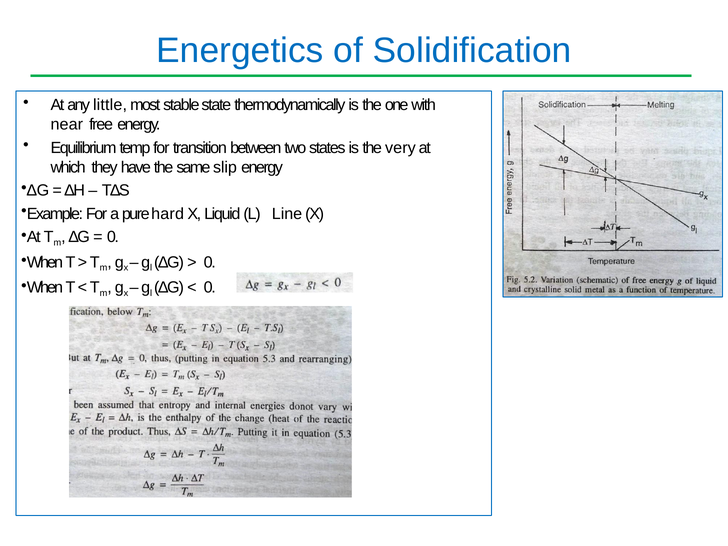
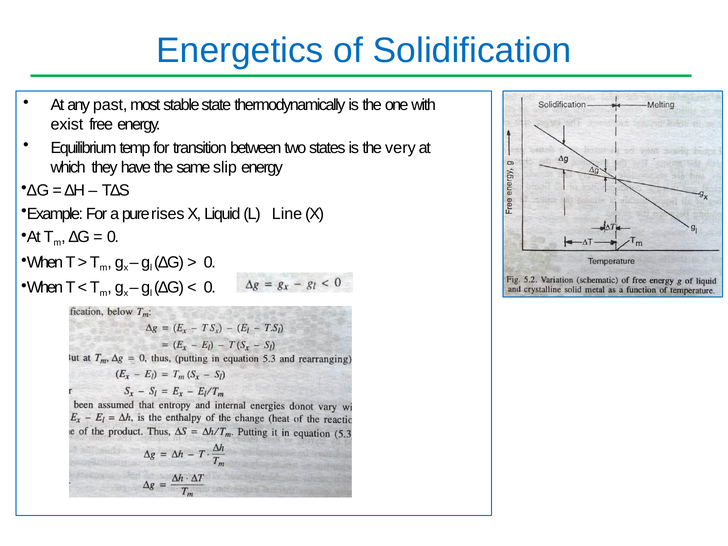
little: little -> past (110, 105)
near: near -> exist (67, 124)
hard: hard -> rises (168, 214)
